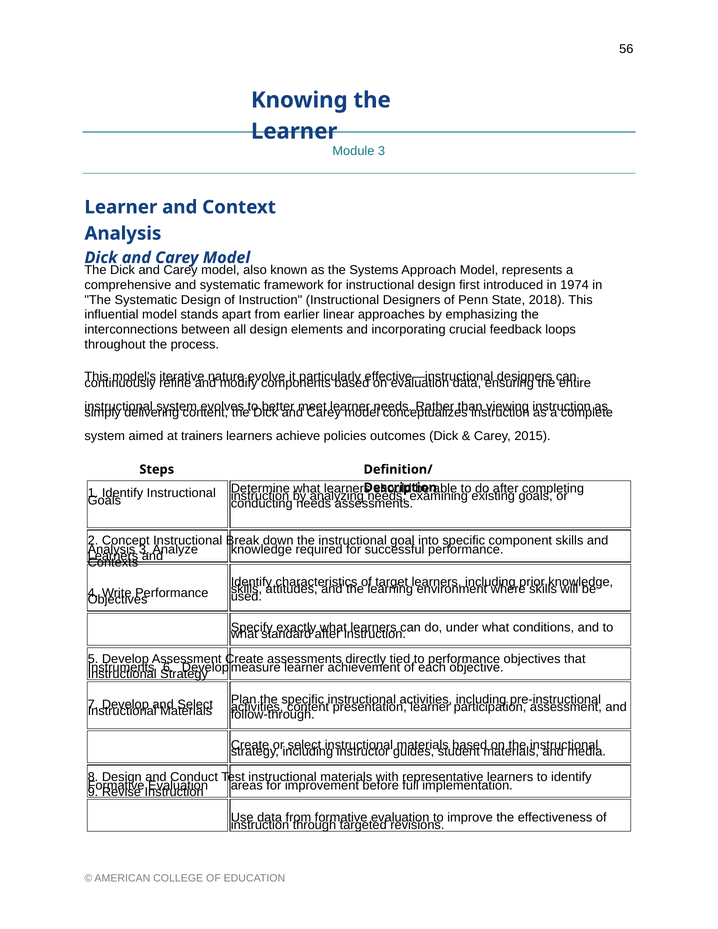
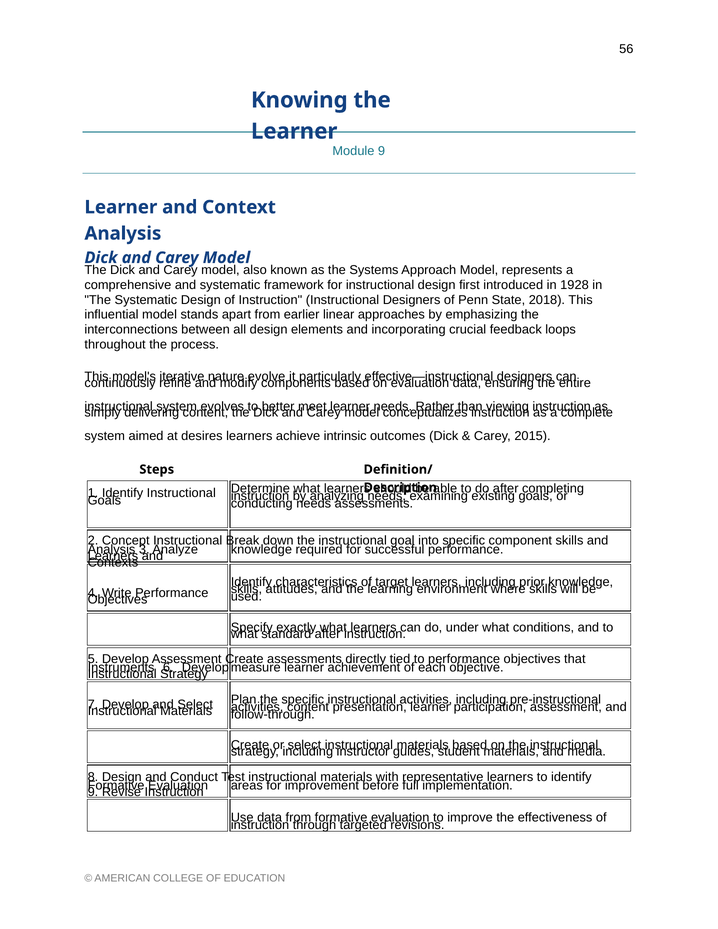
Module 3: 3 -> 9 (381, 151)
1974: 1974 -> 1928 (574, 285)
trainers: trainers -> desires (202, 436)
policies: policies -> intrinsic (345, 436)
